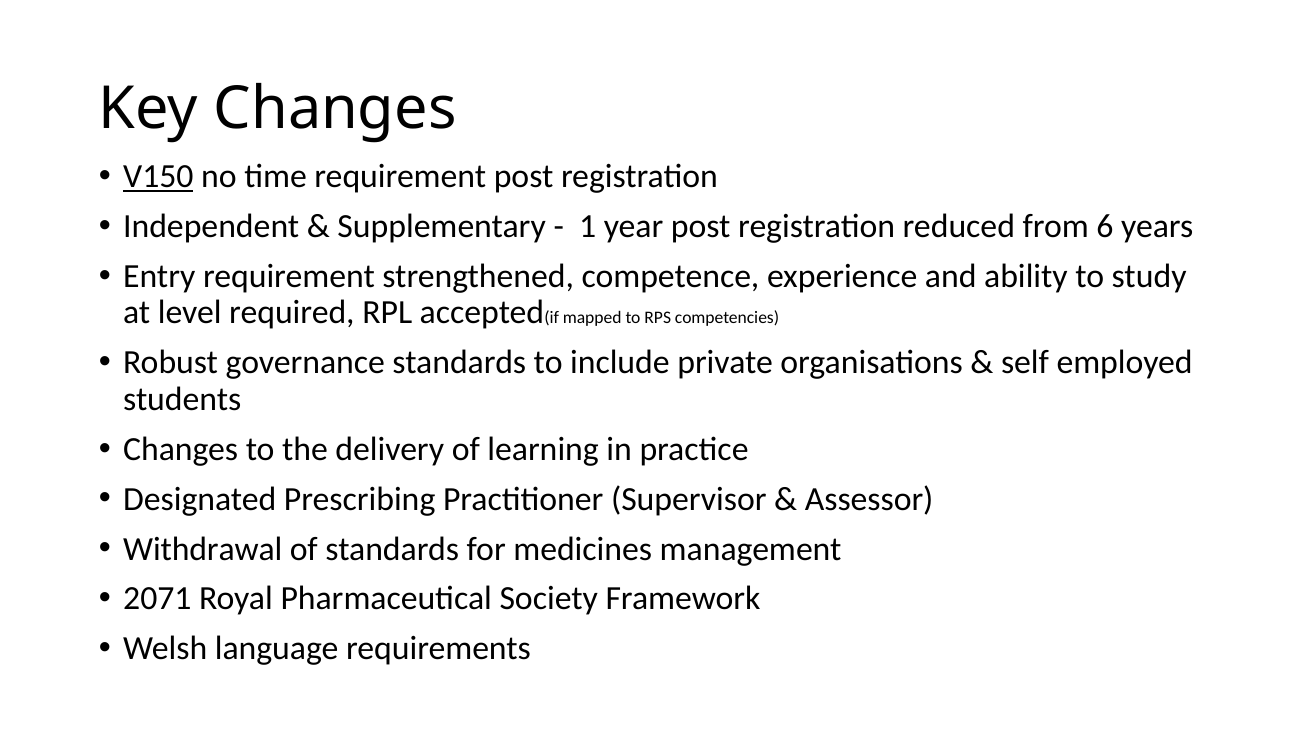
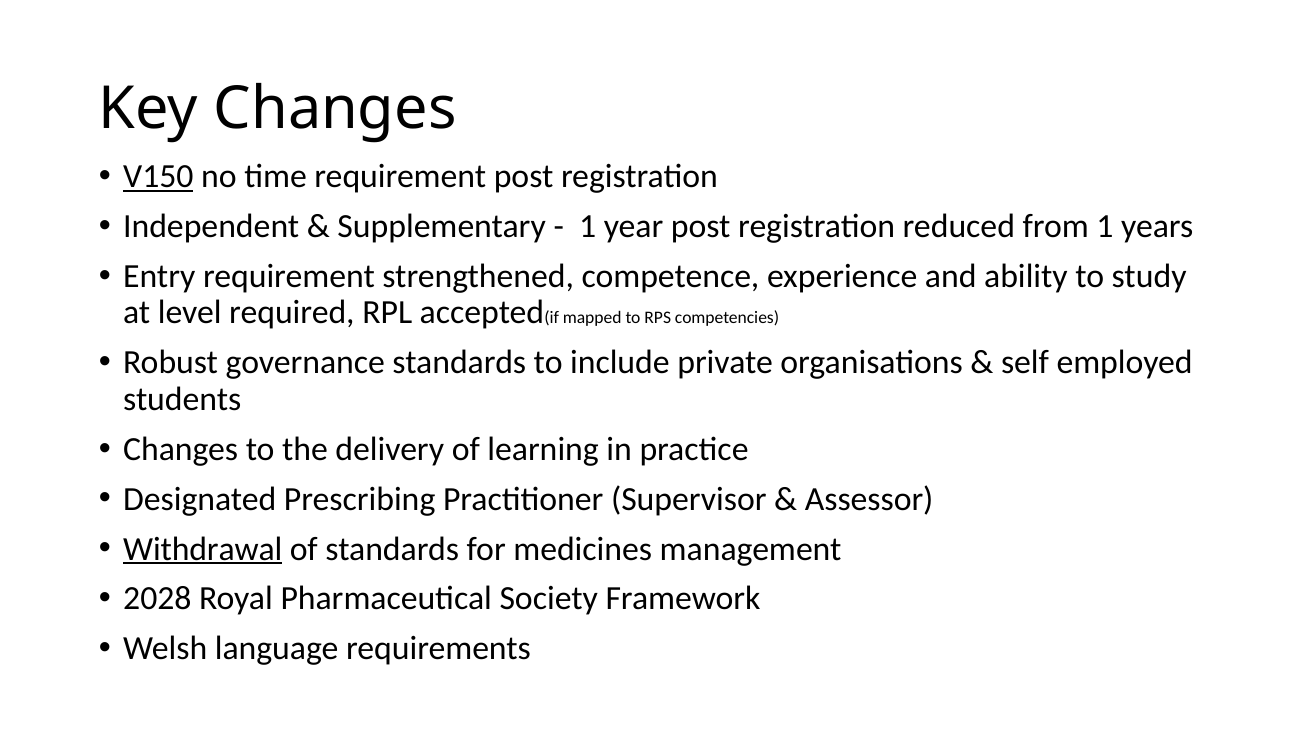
from 6: 6 -> 1 (1105, 227)
Withdrawal underline: none -> present (203, 549)
2071: 2071 -> 2028 (157, 599)
